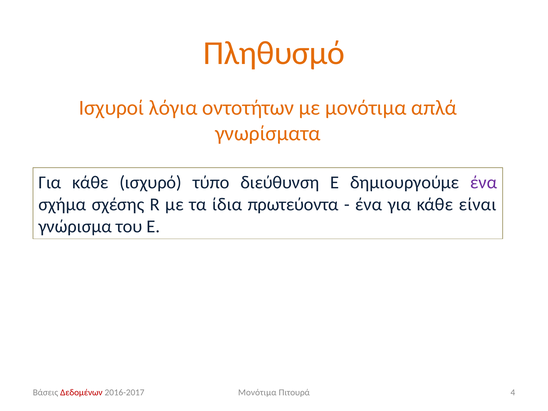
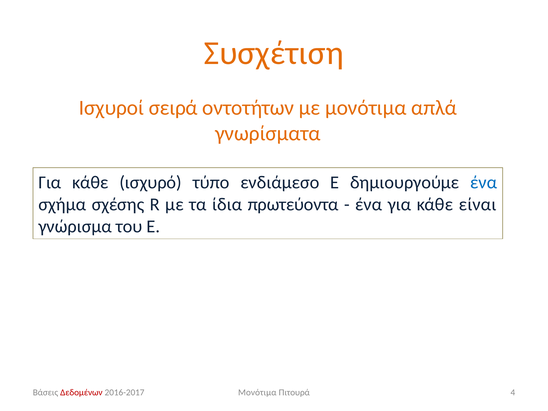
Πληθυσμό: Πληθυσμό -> Συσχέτιση (274, 53)
λόγια: λόγια -> σειρά (173, 108)
διεύθυνση: διεύθυνση -> ενδιάμεσο (280, 183)
ένα colour: purple -> blue (484, 183)
